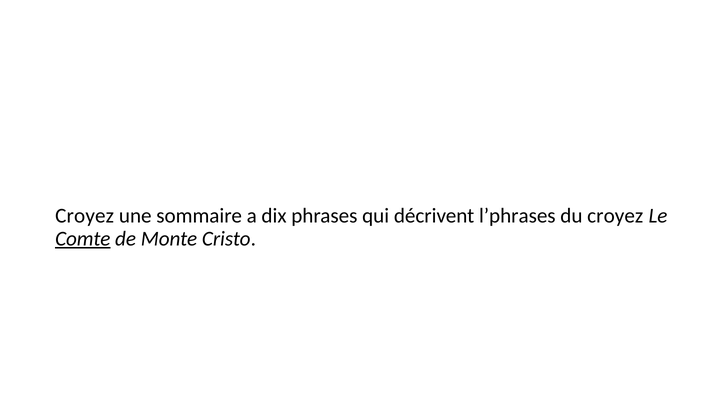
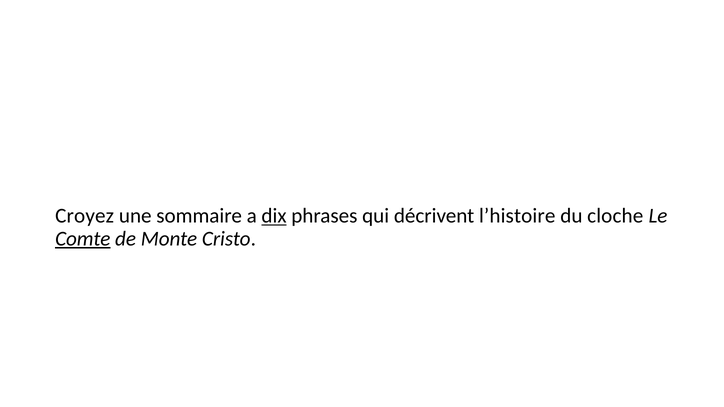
dix underline: none -> present (274, 216)
l’phrases: l’phrases -> l’histoire (517, 216)
du croyez: croyez -> cloche (615, 216)
